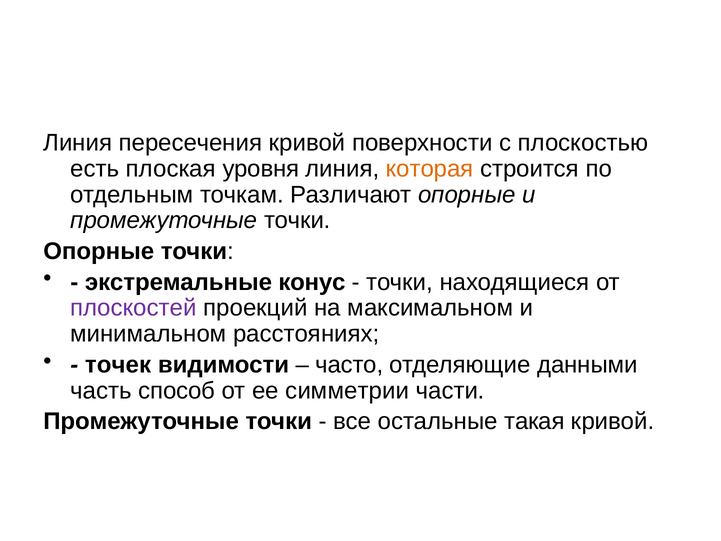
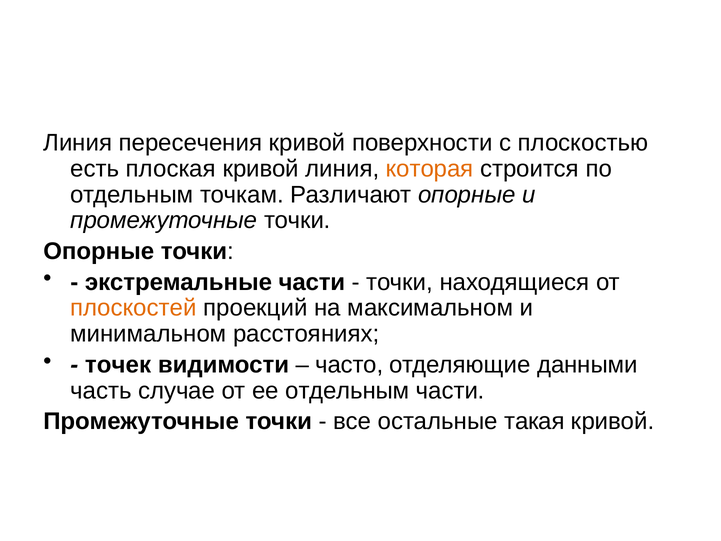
плоская уровня: уровня -> кривой (261, 169)
экстремальные конус: конус -> части (312, 282)
плоскостей colour: purple -> orange (133, 308)
способ: способ -> случае (177, 391)
ее симметрии: симметрии -> отдельным (347, 391)
